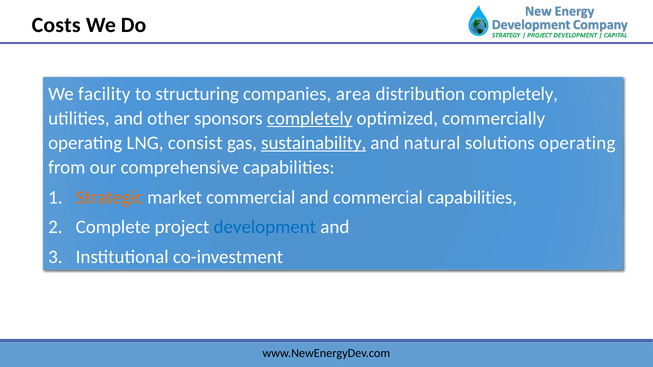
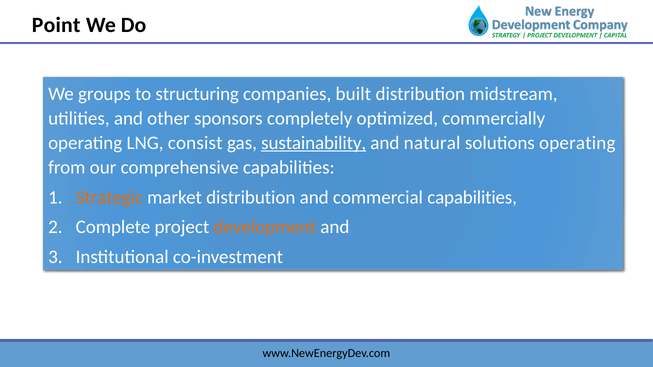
Costs: Costs -> Point (56, 25)
facility: facility -> groups (104, 94)
area: area -> built (353, 94)
distribution completely: completely -> midstream (513, 94)
completely underline: present -> none (310, 119)
market commercial: commercial -> distribution (251, 197)
development colour: blue -> orange (265, 227)
